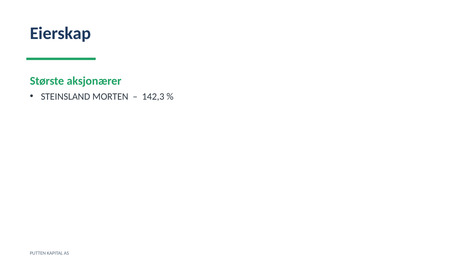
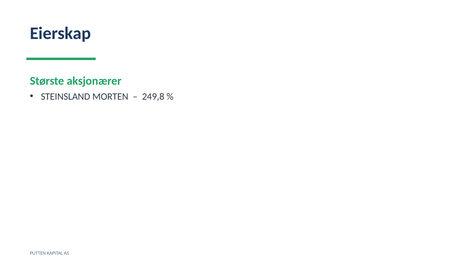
142,3: 142,3 -> 249,8 (153, 96)
